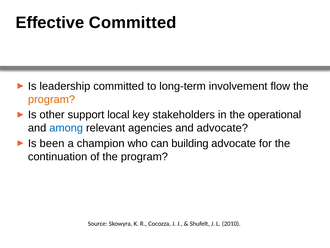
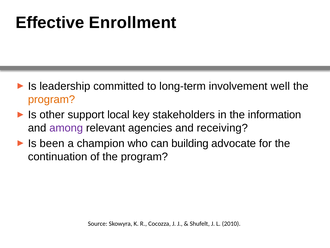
Effective Committed: Committed -> Enrollment (133, 23)
flow: flow -> well (280, 86)
operational: operational -> information (275, 115)
among colour: blue -> purple (66, 128)
and advocate: advocate -> receiving (222, 128)
